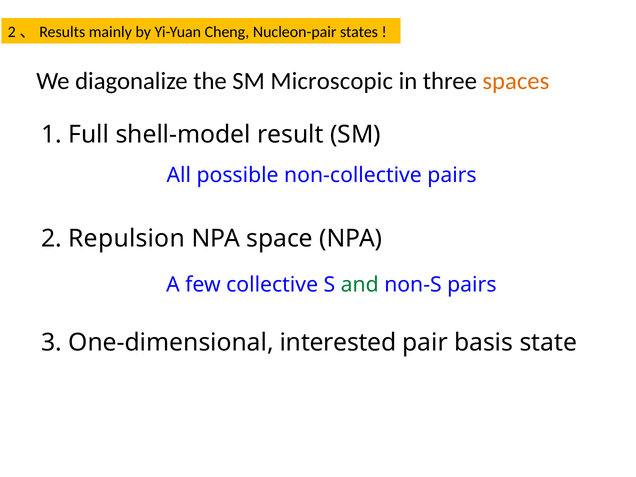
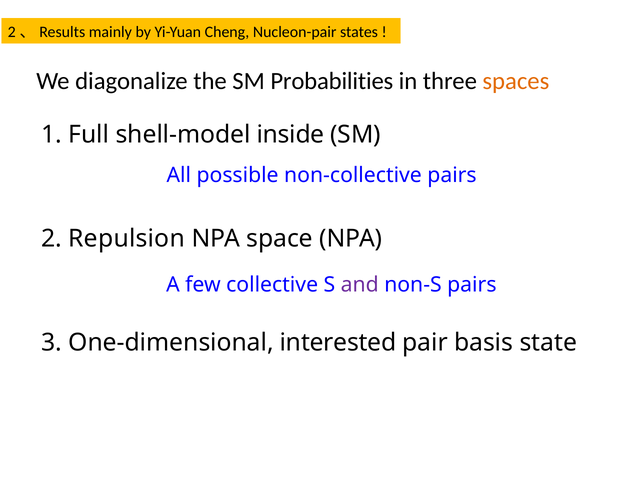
Microscopic: Microscopic -> Probabilities (332, 81)
result: result -> inside (291, 135)
and colour: green -> purple (360, 285)
